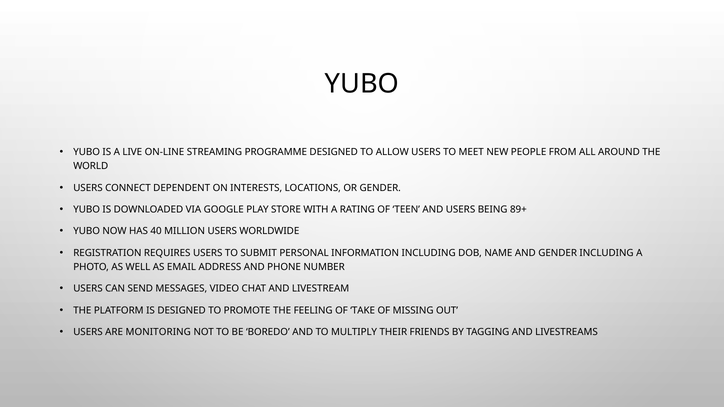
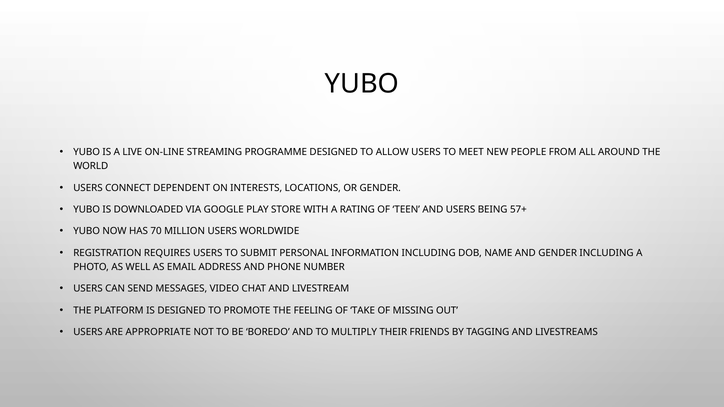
89+: 89+ -> 57+ (518, 210)
40: 40 -> 70 (156, 231)
MONITORING: MONITORING -> APPROPRIATE (158, 332)
